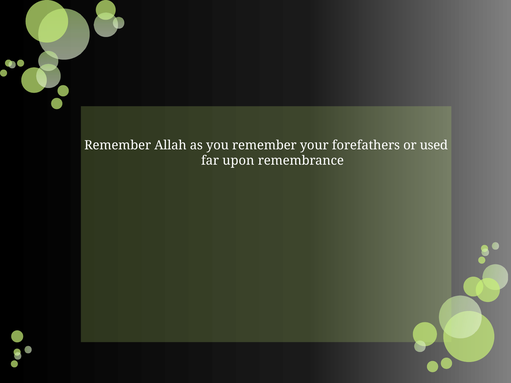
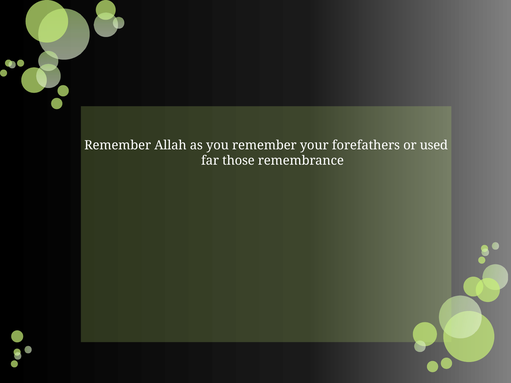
upon: upon -> those (238, 161)
